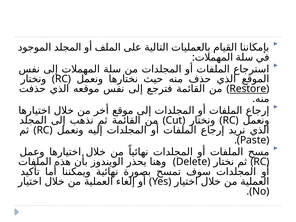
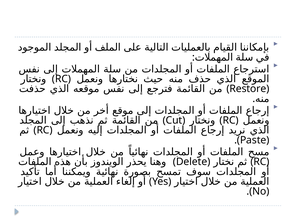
Restore underline: present -> none (248, 89)
